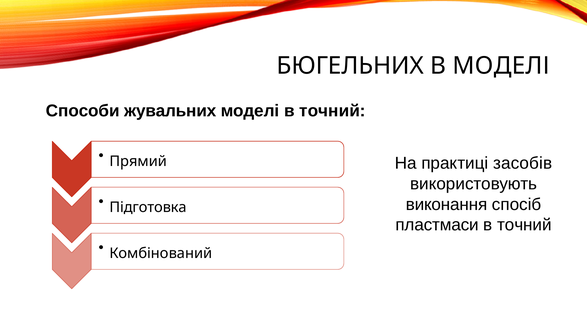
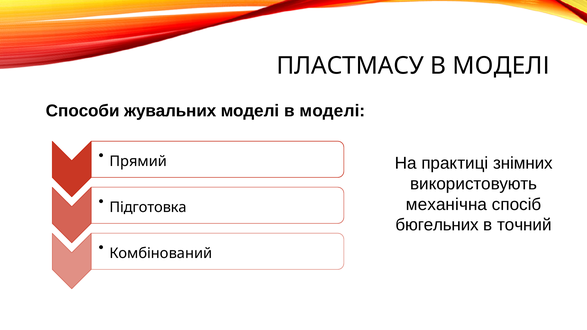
БЮГЕЛЬНИХ: БЮГЕЛЬНИХ -> ПЛАСТМАСУ (350, 66)
моделі в точний: точний -> моделі (332, 111)
засобів: засобів -> знімних (523, 163)
виконання: виконання -> механічна (447, 205)
пластмаси: пластмаси -> бюгельних (437, 225)
